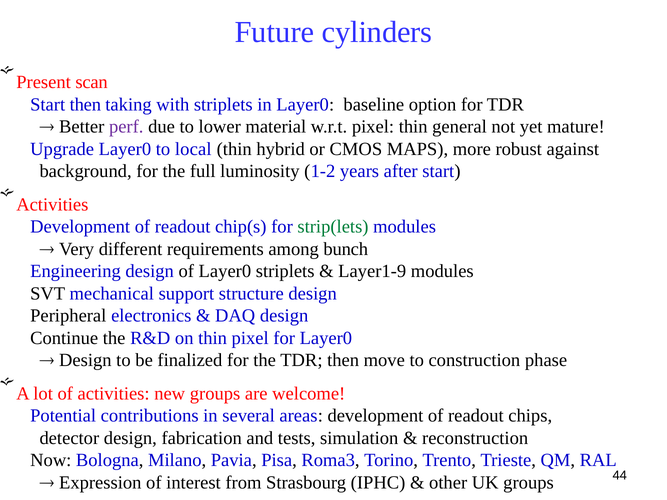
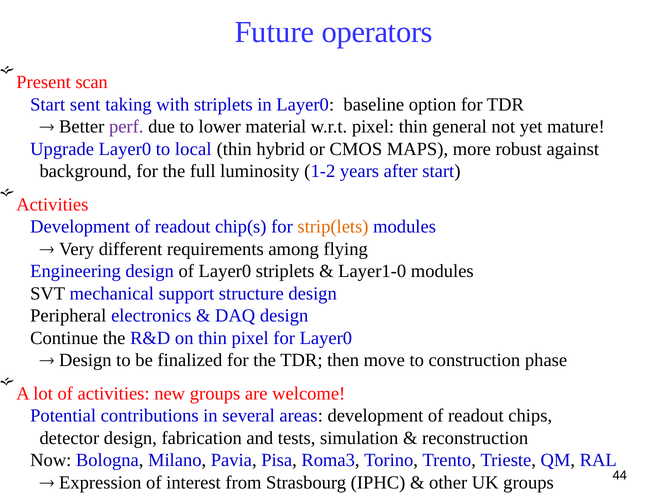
cylinders: cylinders -> operators (377, 32)
Start then: then -> sent (85, 105)
strip(lets colour: green -> orange (333, 227)
bunch: bunch -> flying (346, 249)
Layer1-9: Layer1-9 -> Layer1-0 (372, 271)
